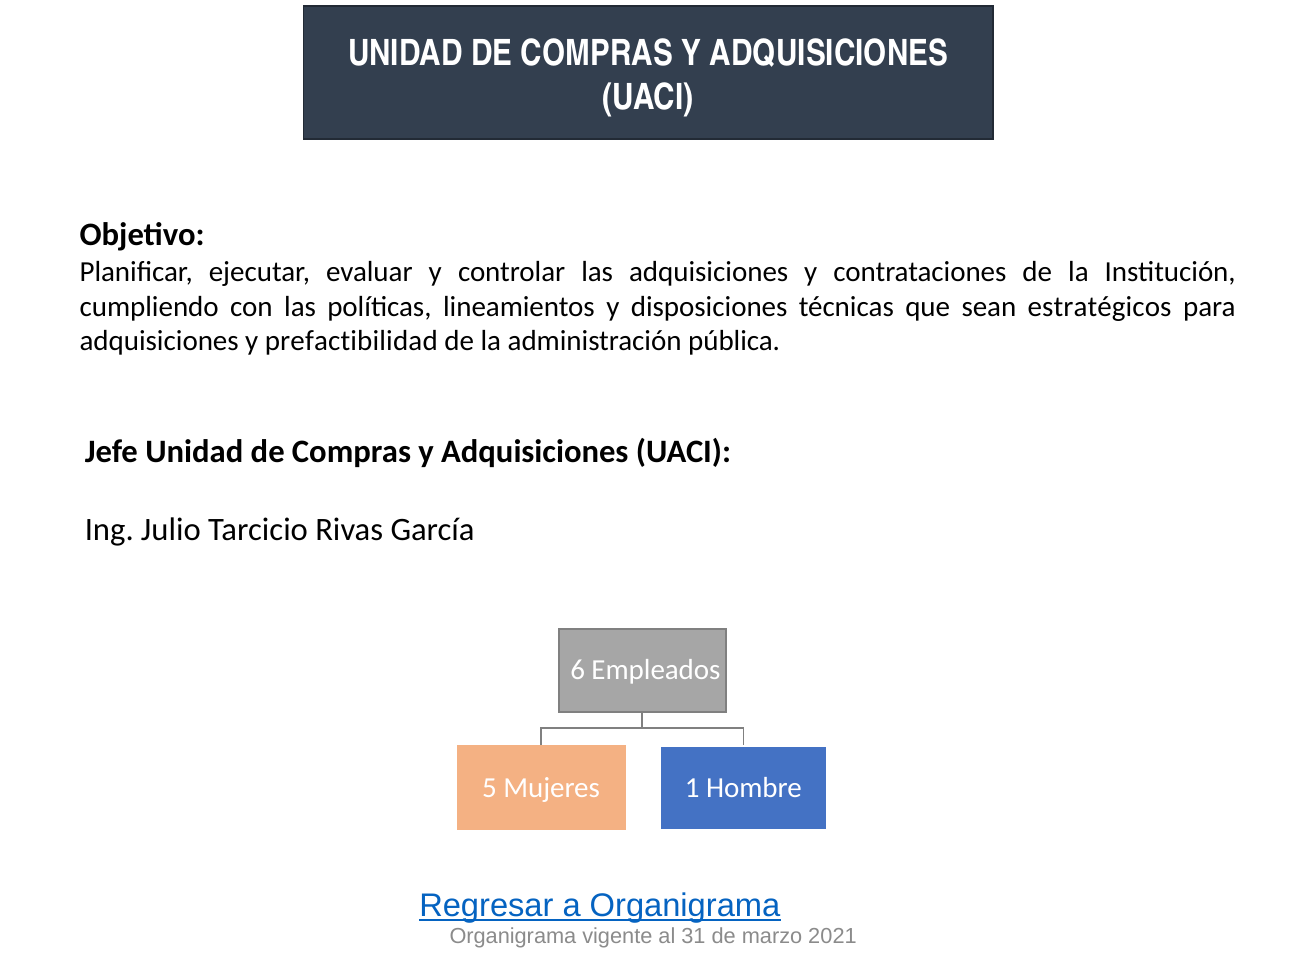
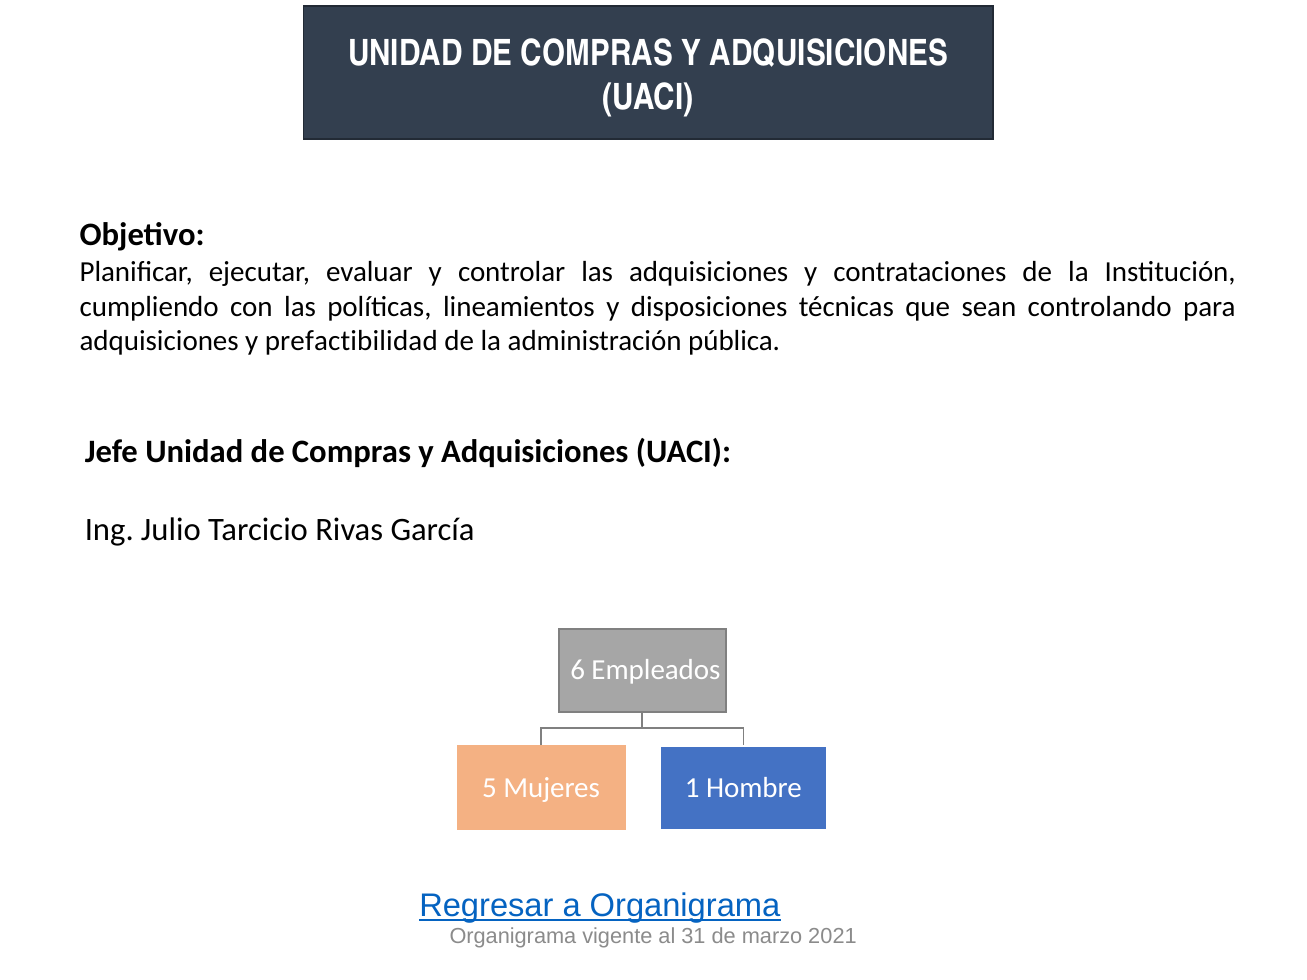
estratégicos: estratégicos -> controlando (1100, 307)
